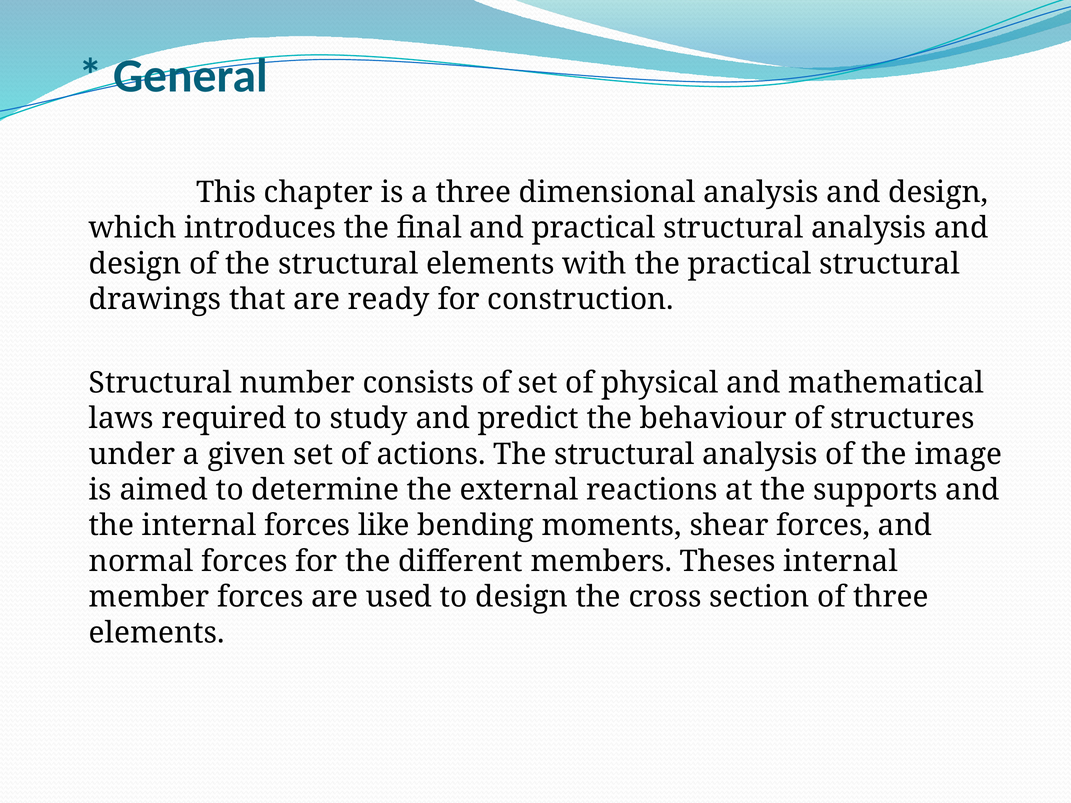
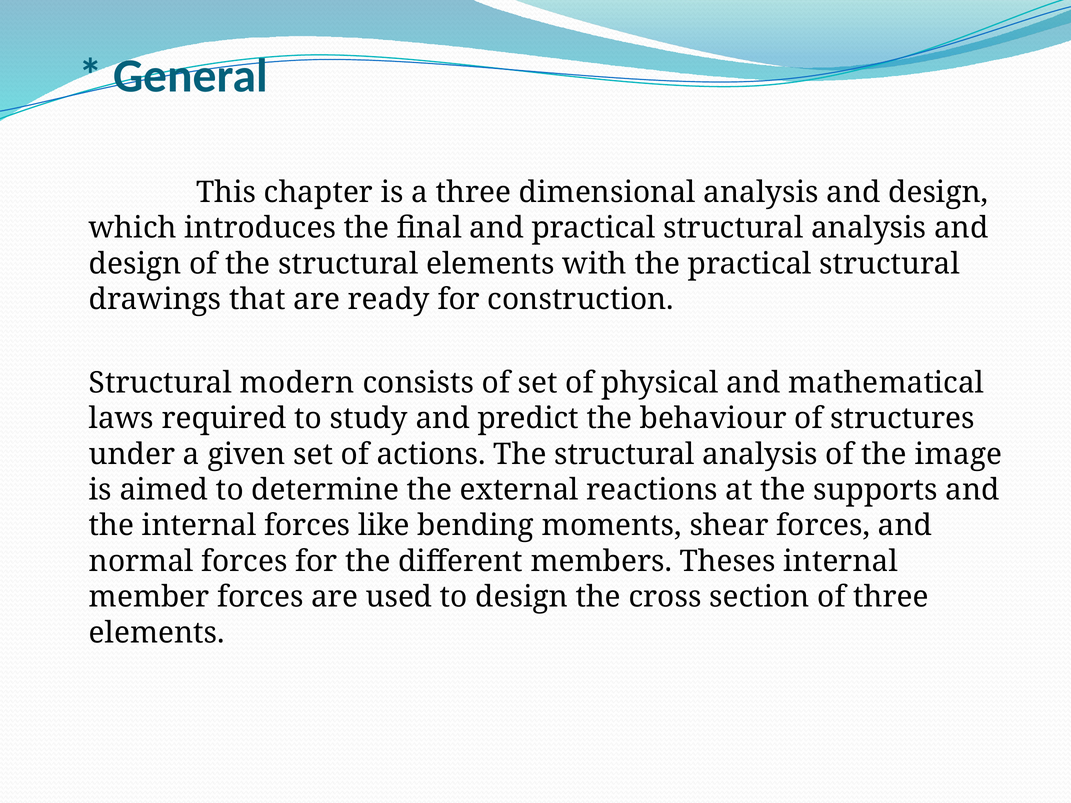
number: number -> modern (297, 383)
